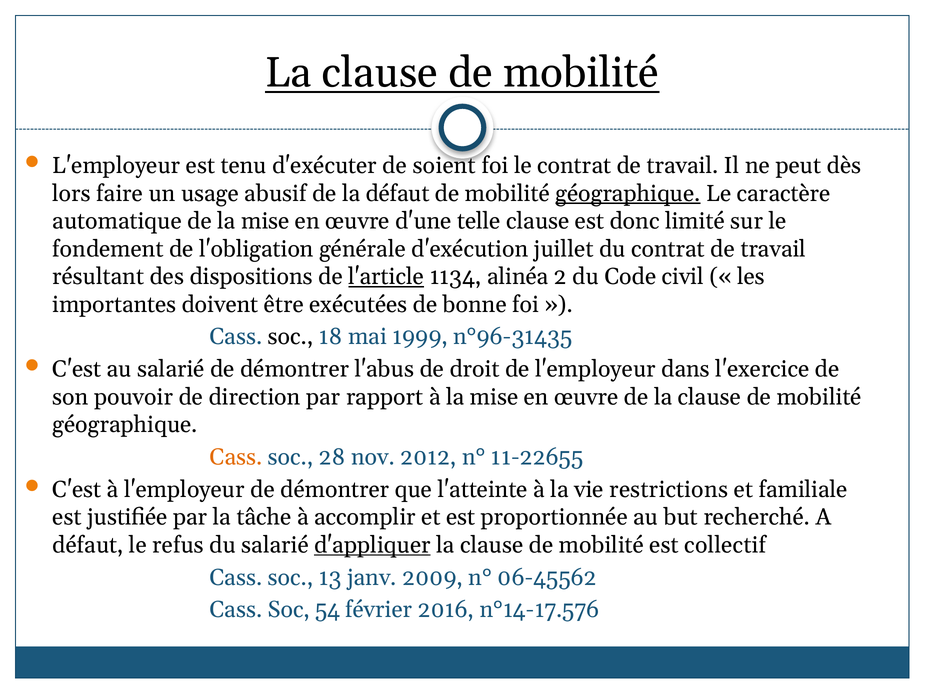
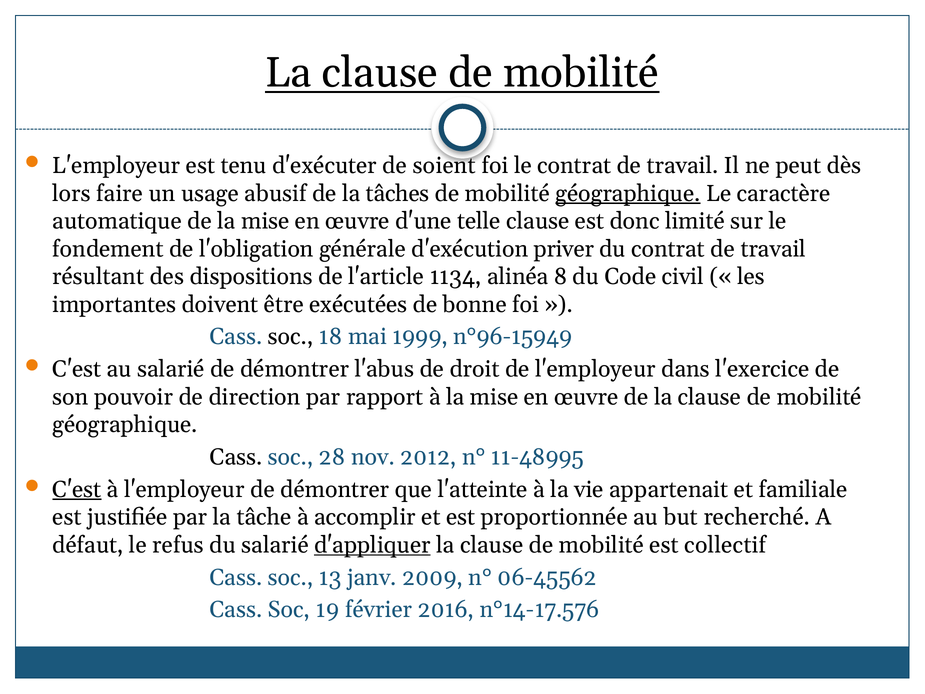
la défaut: défaut -> tâches (398, 193)
juillet: juillet -> priver (564, 249)
l'article underline: present -> none (386, 277)
2: 2 -> 8 (560, 277)
n°96-31435: n°96-31435 -> n°96-15949 (513, 337)
Cass colour: orange -> black (236, 457)
11-22655: 11-22655 -> 11-48995 (537, 457)
C'est underline: none -> present (77, 489)
restrictions: restrictions -> appartenait (669, 489)
54: 54 -> 19 (327, 610)
